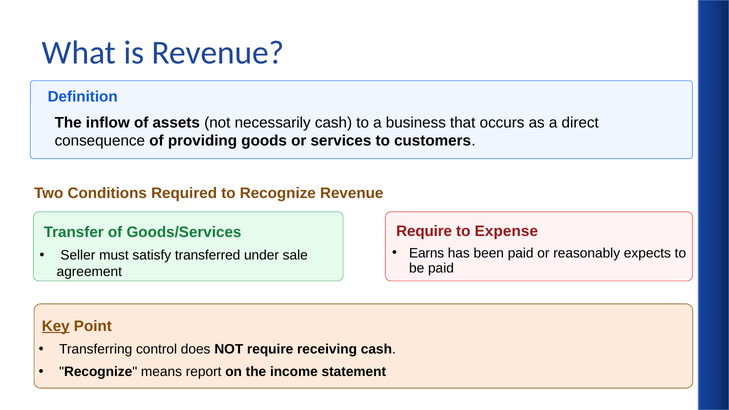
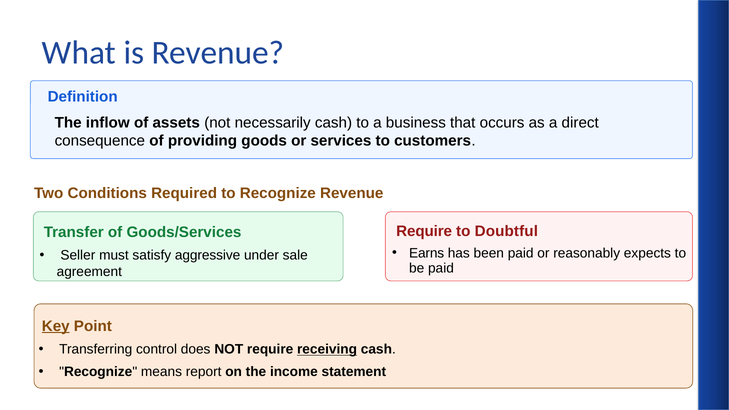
Expense: Expense -> Doubtful (506, 231)
transferred: transferred -> aggressive (208, 255)
receiving underline: none -> present (327, 349)
